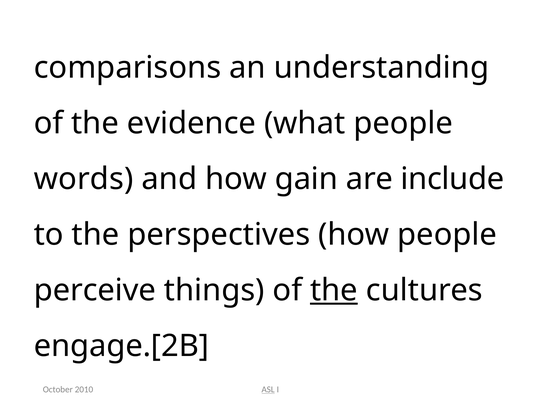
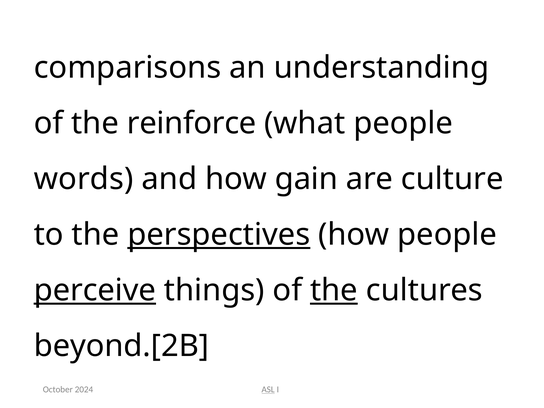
evidence: evidence -> reinforce (192, 123)
include: include -> culture (452, 179)
perspectives underline: none -> present (219, 235)
perceive underline: none -> present (95, 290)
engage.[2B: engage.[2B -> beyond.[2B (121, 346)
2010: 2010 -> 2024 (84, 390)
